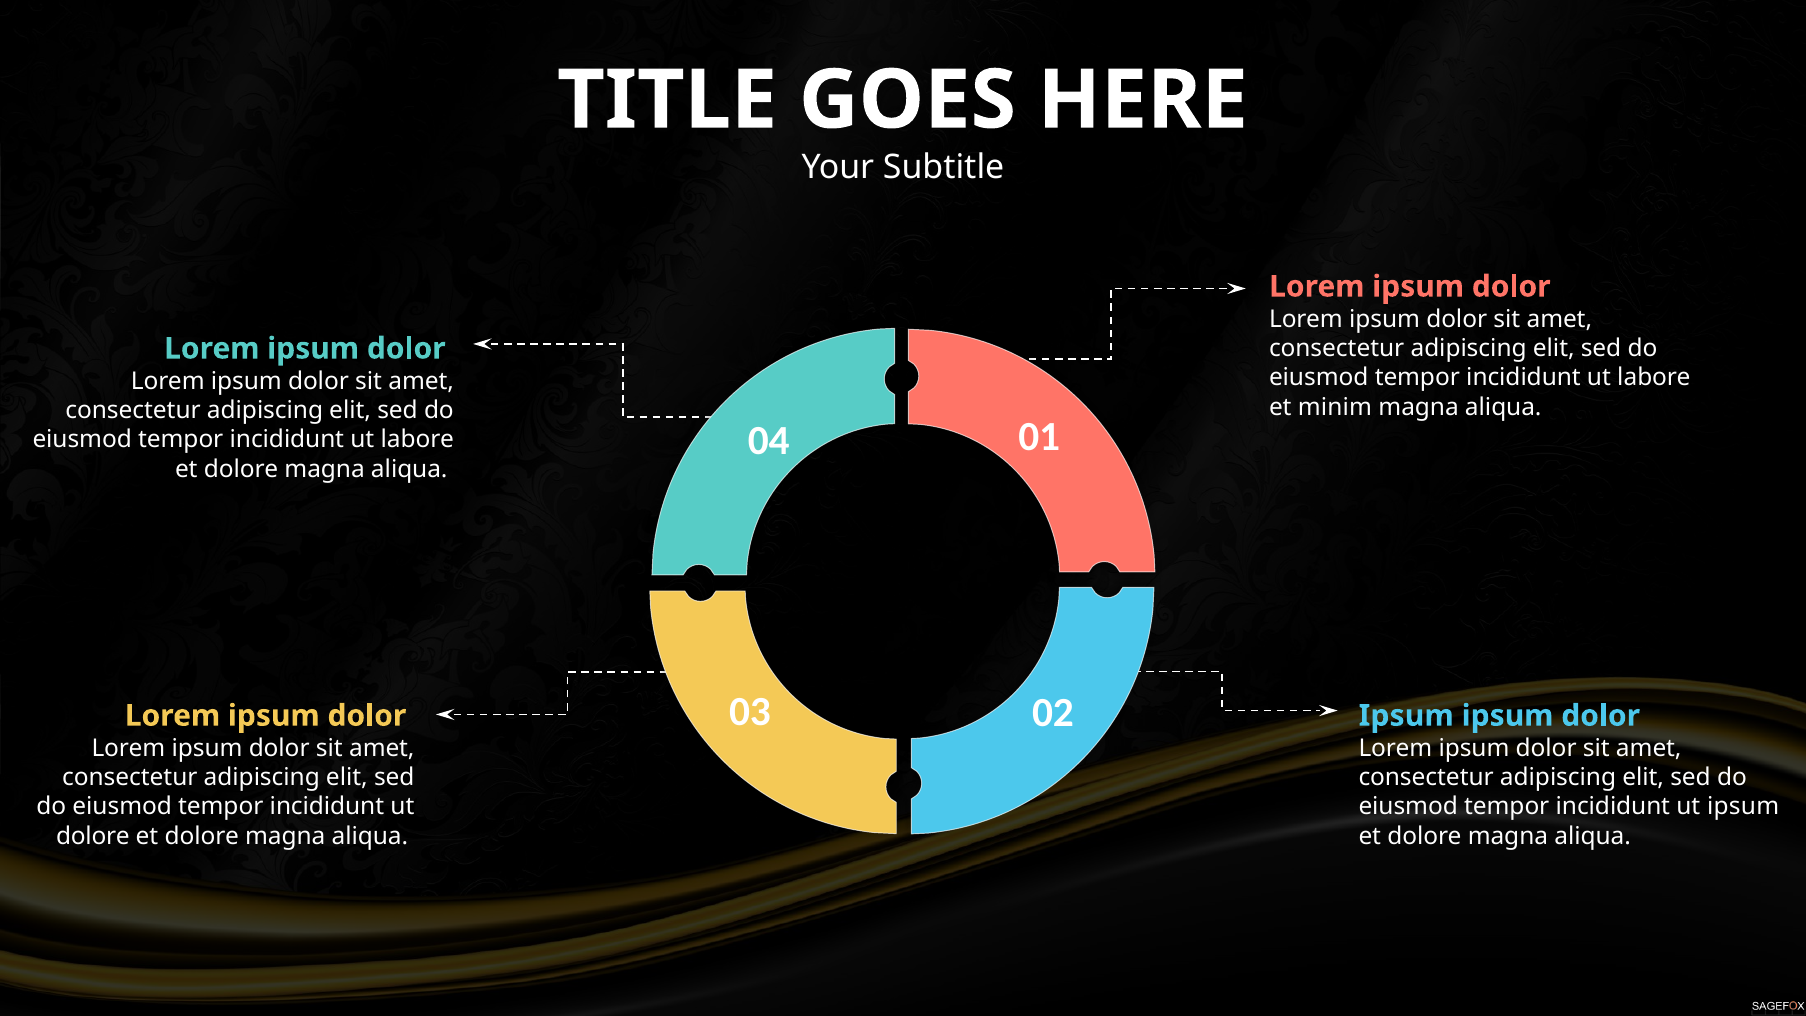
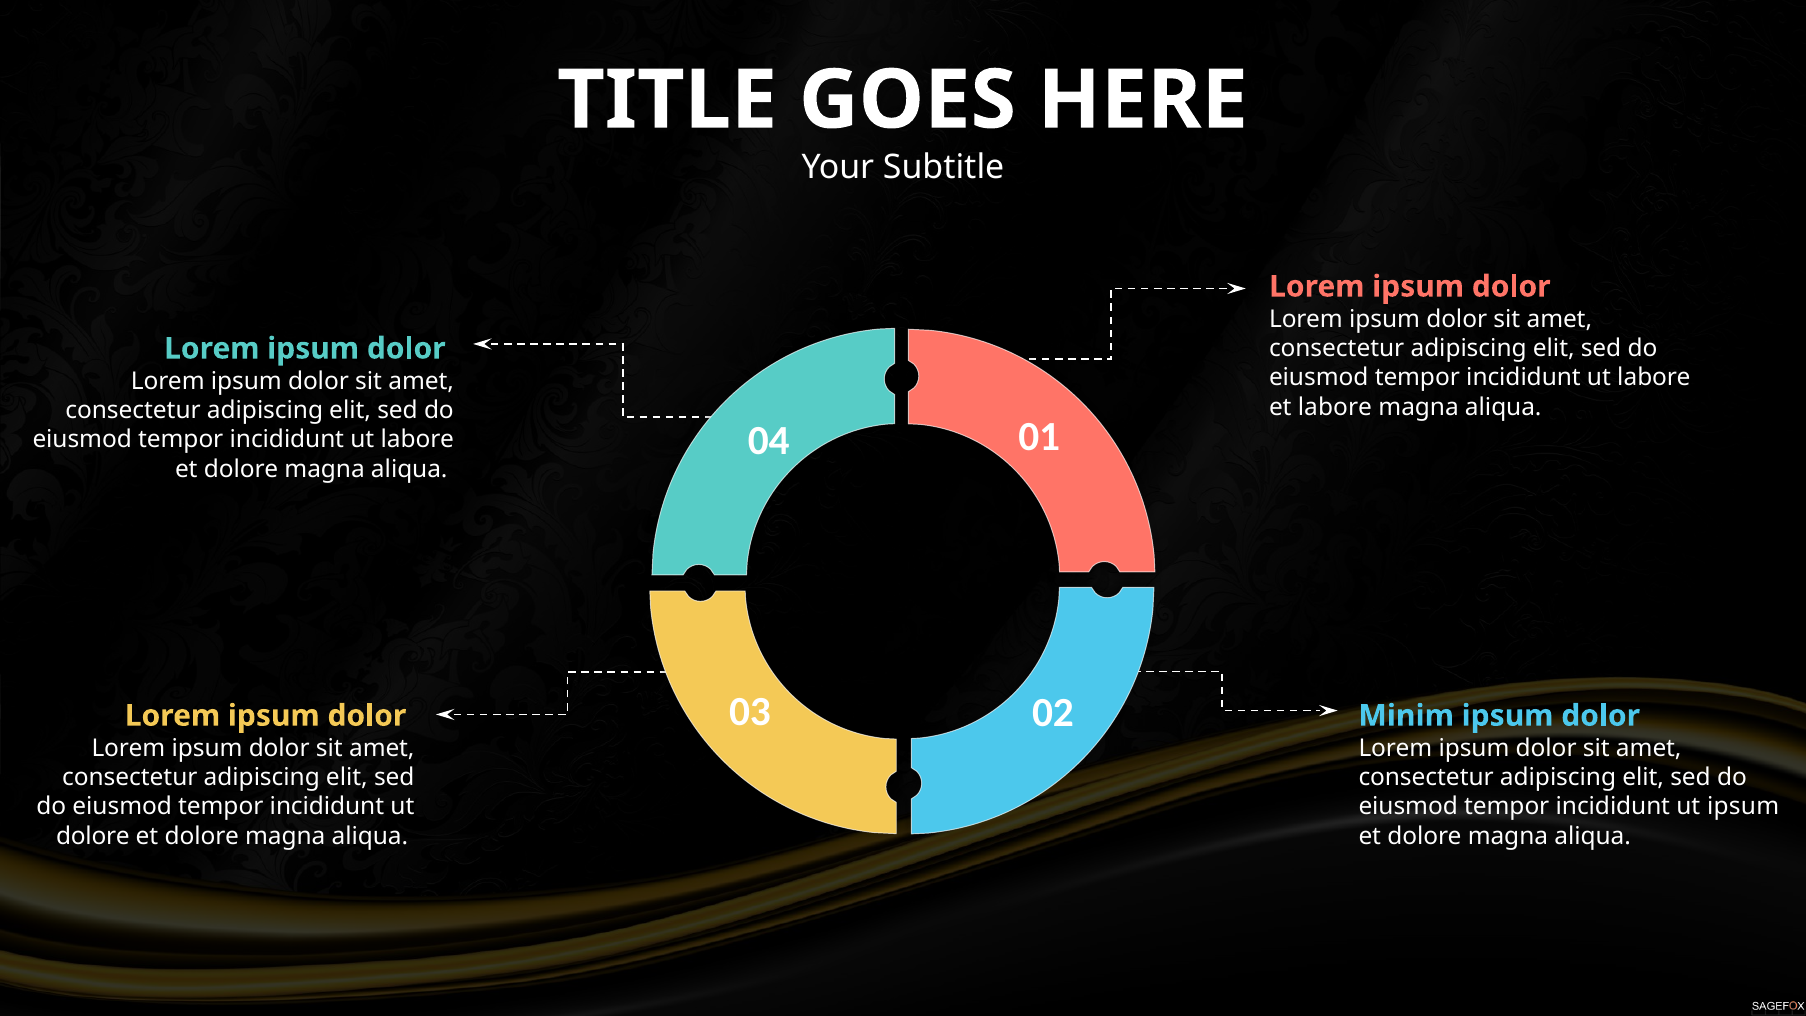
et minim: minim -> labore (1335, 407)
Ipsum: Ipsum -> Minim (1406, 716)
